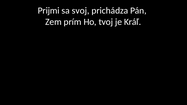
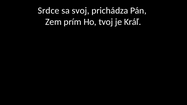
Prijmi: Prijmi -> Srdce (49, 11)
